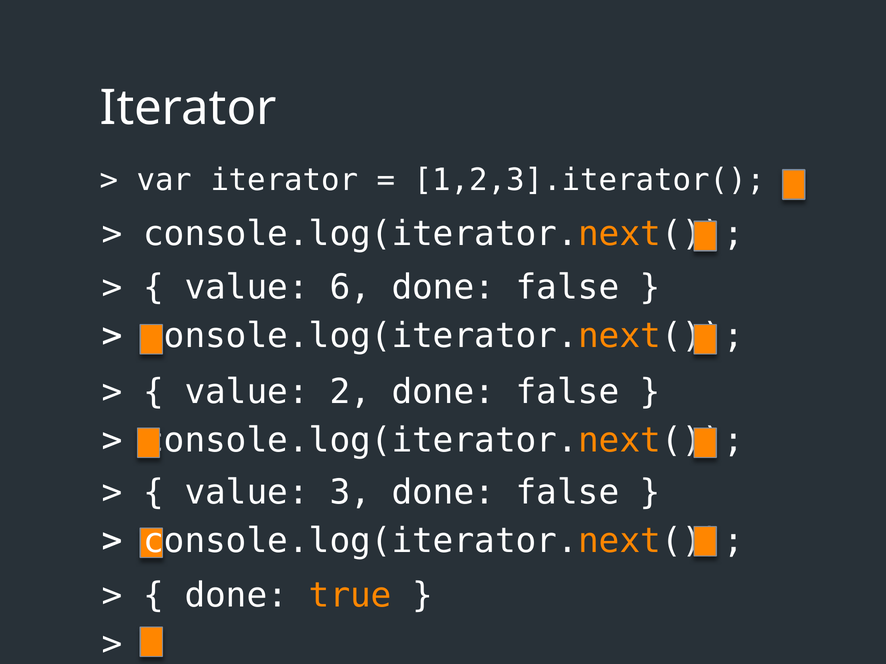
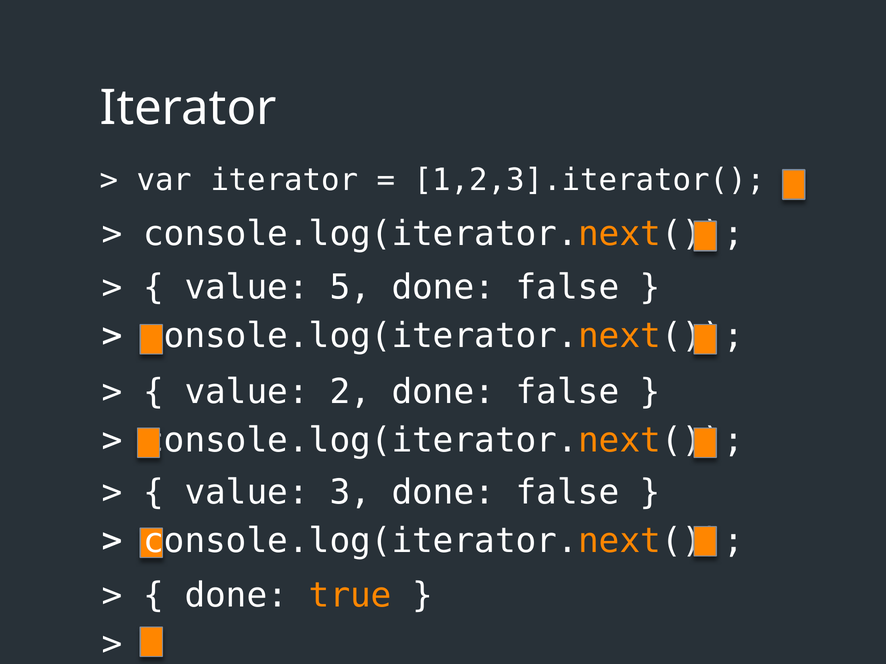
6: 6 -> 5 (350, 287)
